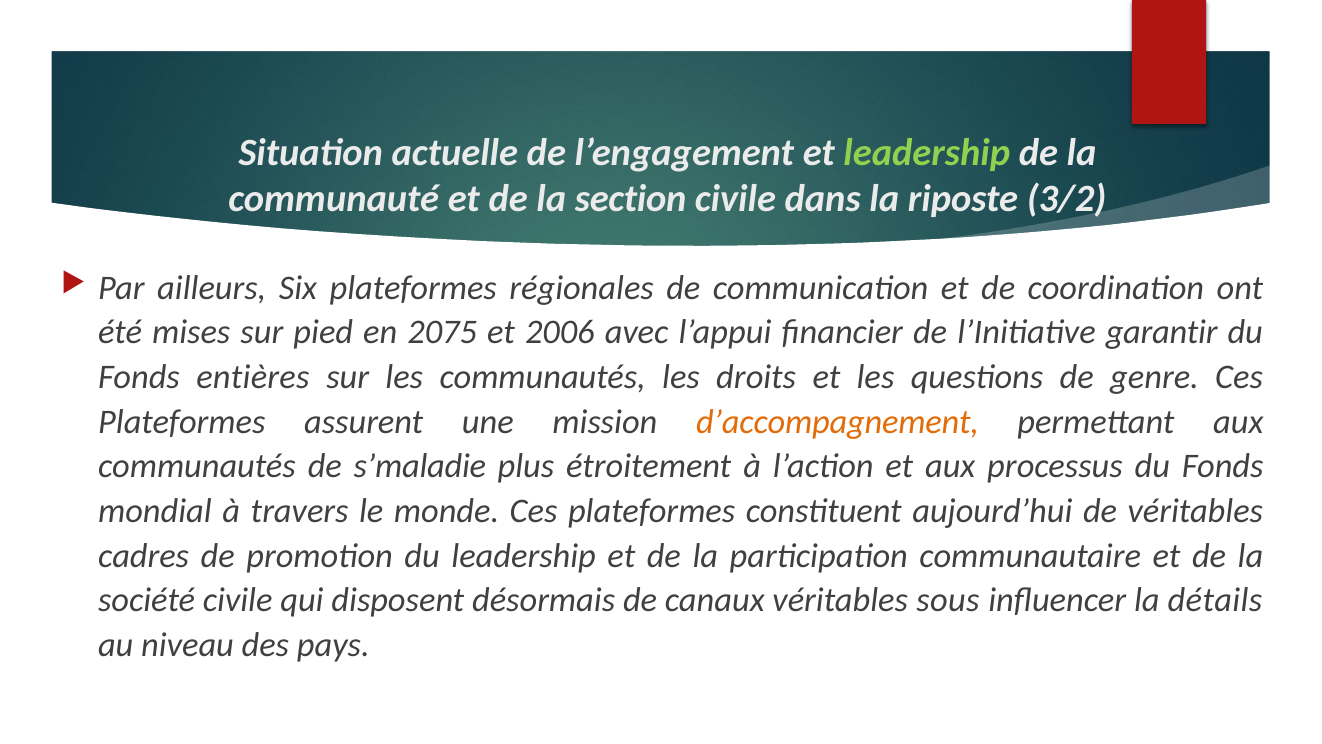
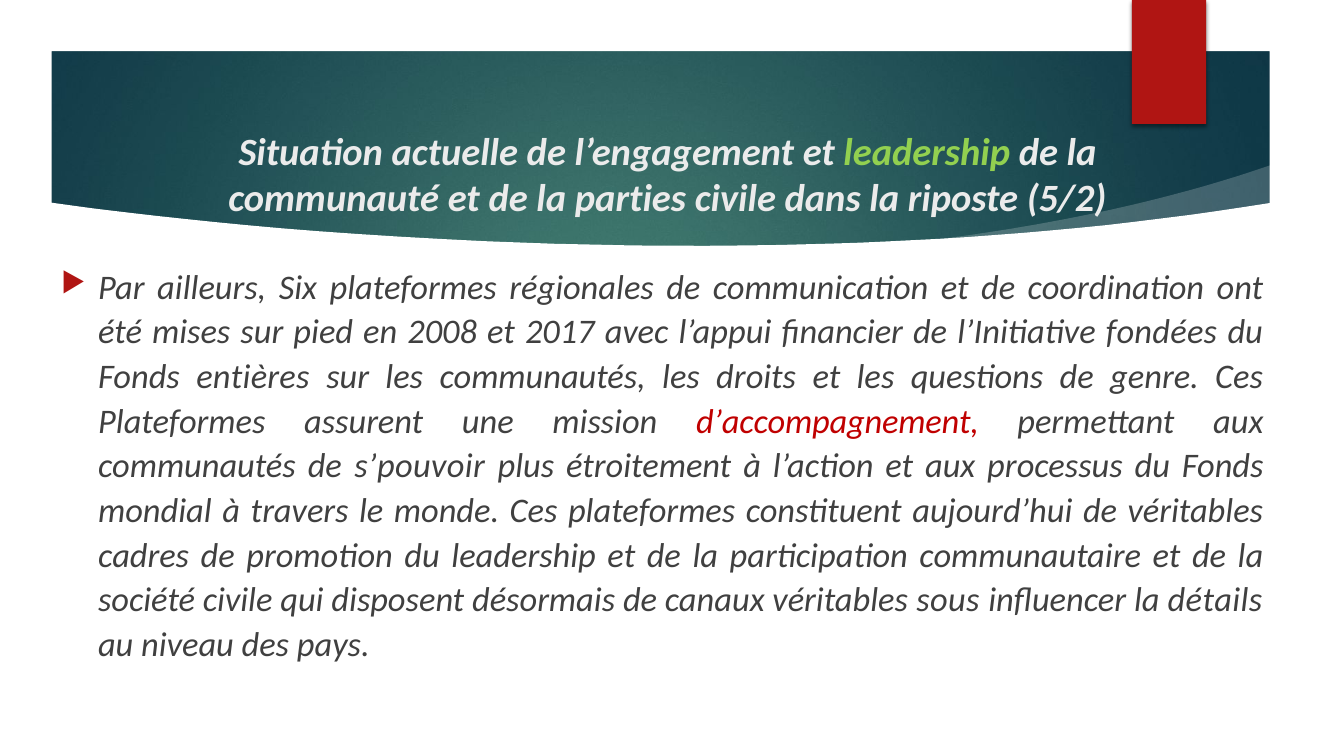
section: section -> parties (630, 199)
3/2: 3/2 -> 5/2 (1067, 199)
2075: 2075 -> 2008 (442, 332)
2006: 2006 -> 2017 (560, 332)
garantir: garantir -> fondées (1161, 332)
d’accompagnement colour: orange -> red (837, 422)
s’maladie: s’maladie -> s’pouvoir (420, 466)
